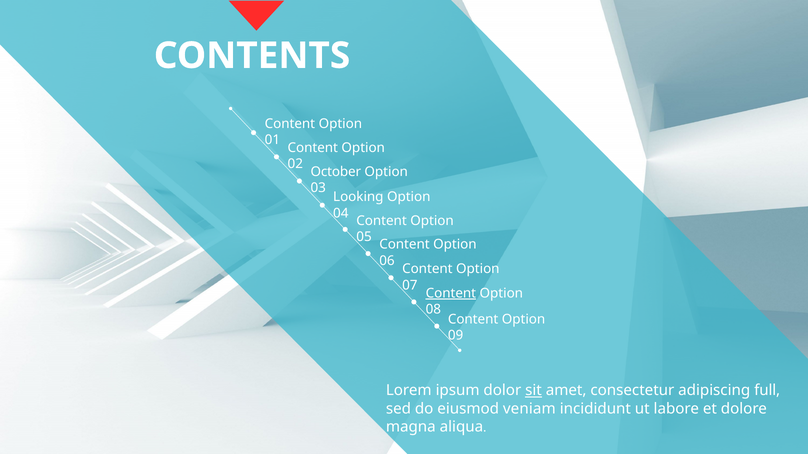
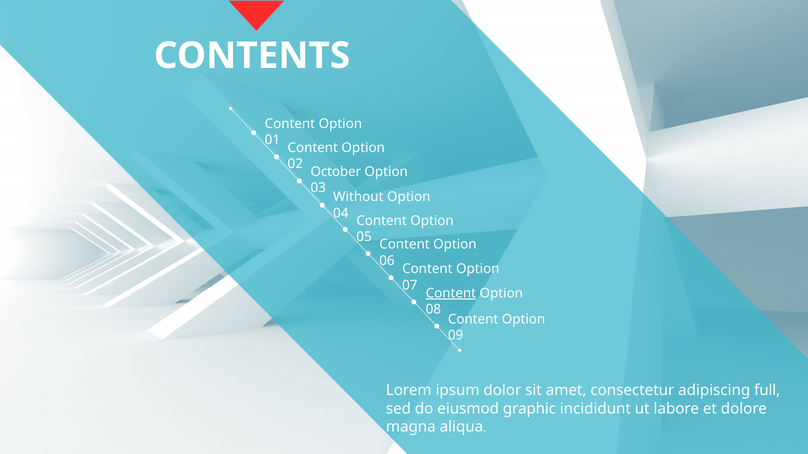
Looking: Looking -> Without (358, 197)
sit underline: present -> none (534, 391)
veniam: veniam -> graphic (529, 409)
